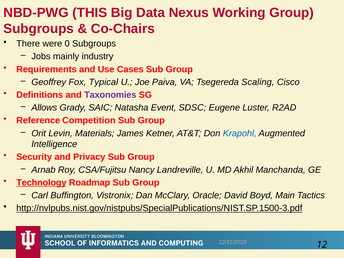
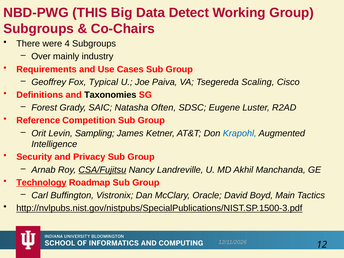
Nexus: Nexus -> Detect (189, 13)
0: 0 -> 4 (67, 44)
Jobs: Jobs -> Over (41, 56)
Taxonomies colour: purple -> black (110, 95)
Allows: Allows -> Forest (44, 108)
Event: Event -> Often (163, 108)
Materials: Materials -> Sampling (95, 133)
CSA/Fujitsu underline: none -> present (102, 170)
